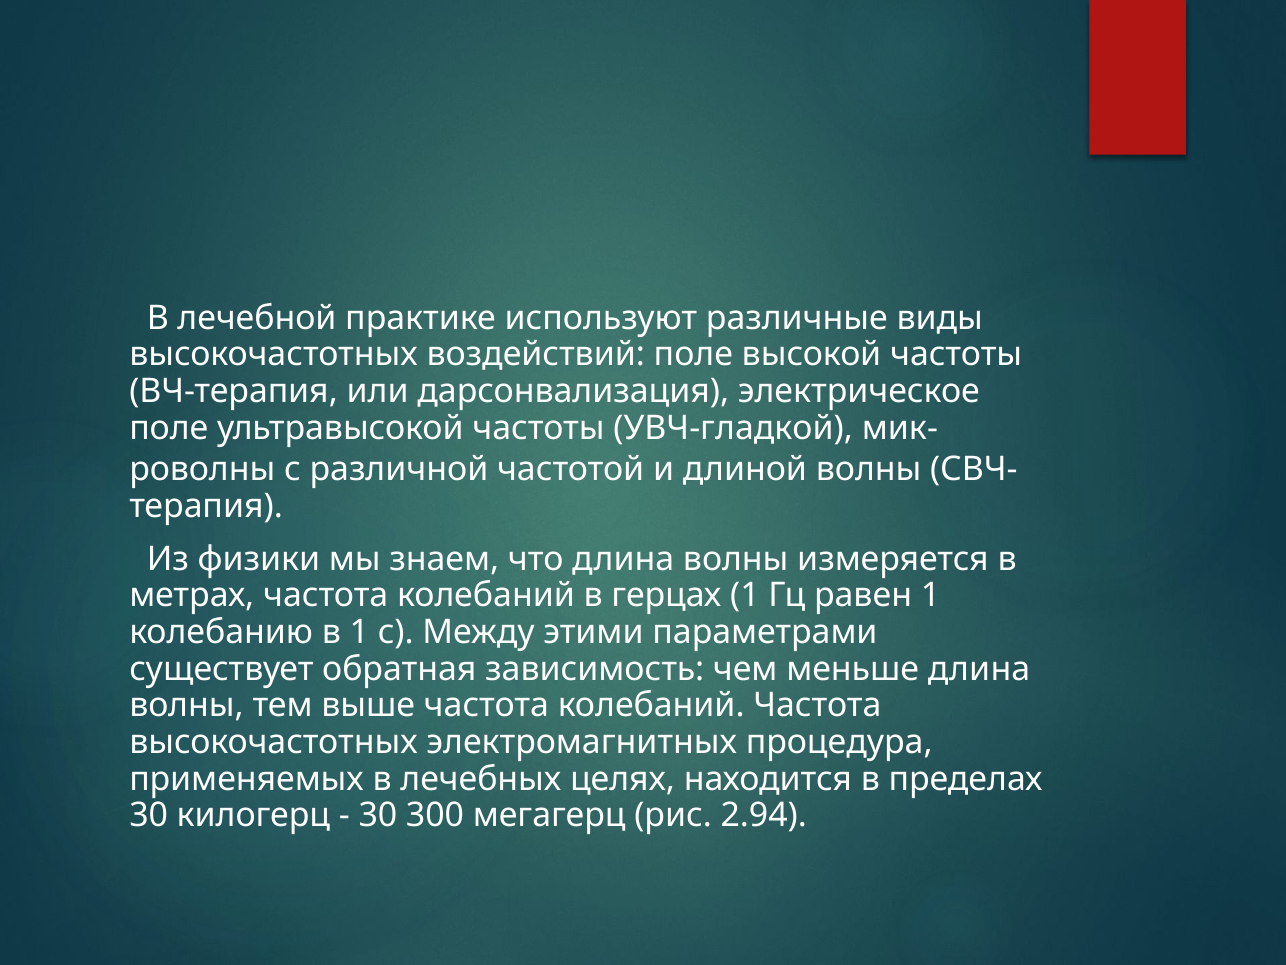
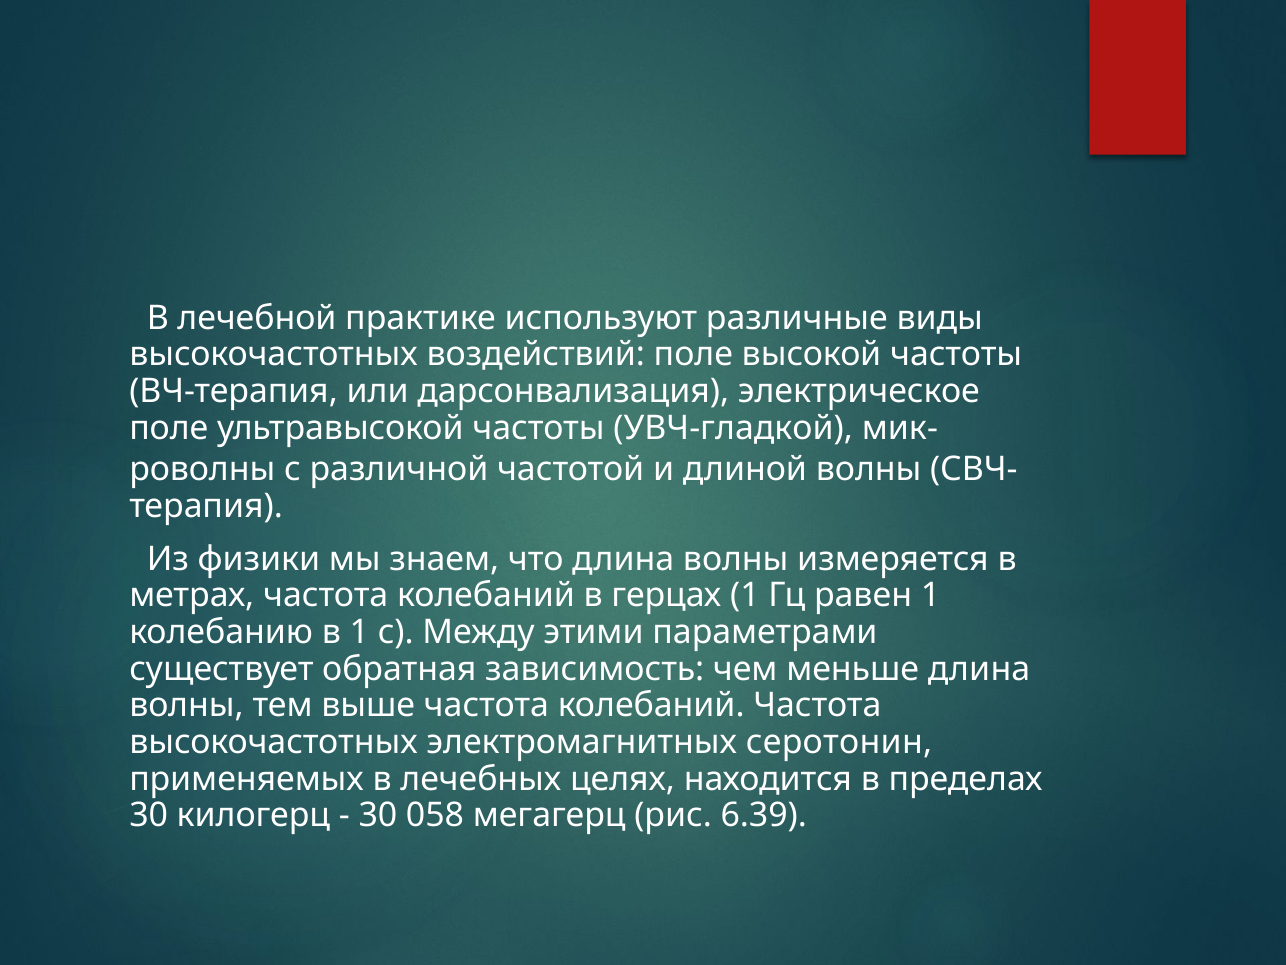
процедура: процедура -> серотонин (839, 742)
300: 300 -> 058 (435, 815)
2.94: 2.94 -> 6.39 (764, 815)
